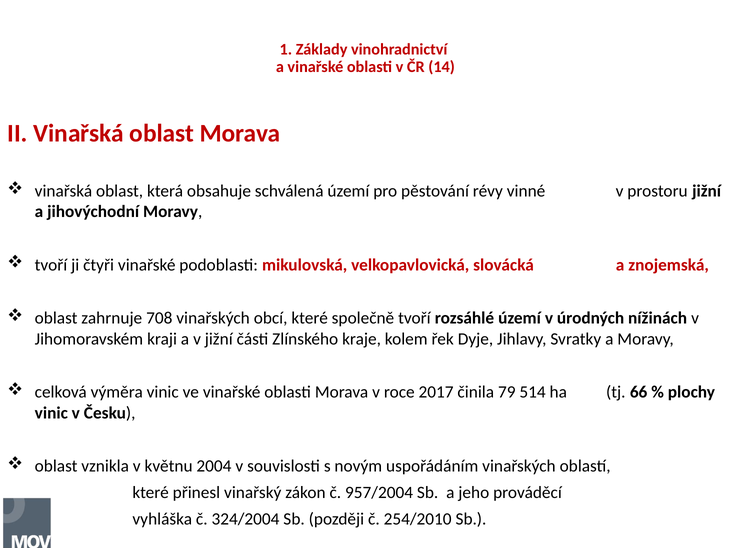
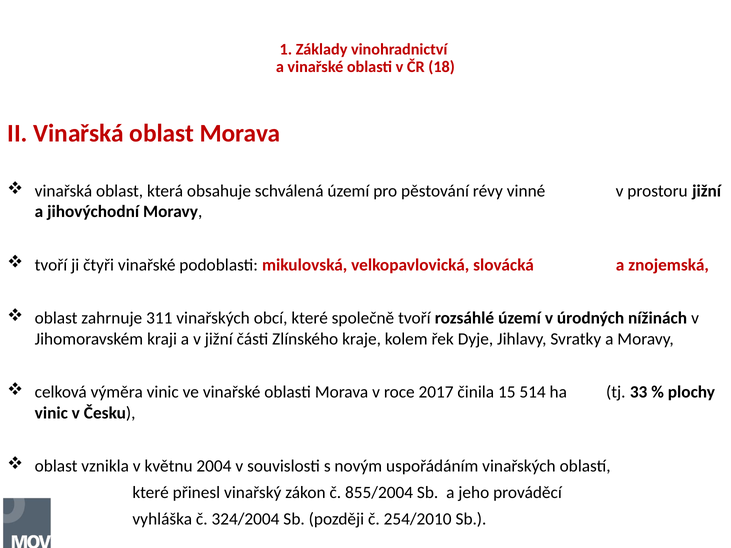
14: 14 -> 18 (442, 67)
708: 708 -> 311 (159, 318)
79: 79 -> 15 (507, 392)
66: 66 -> 33 (639, 392)
957/2004: 957/2004 -> 855/2004 (379, 493)
